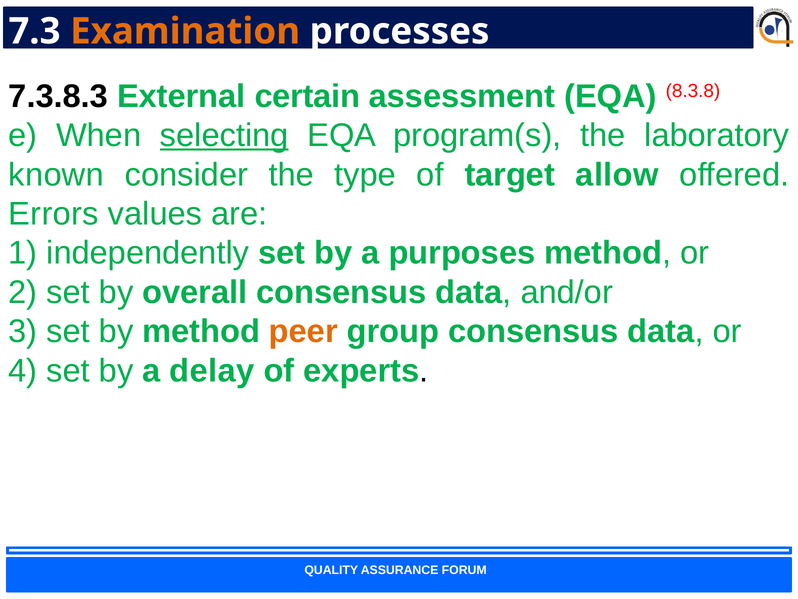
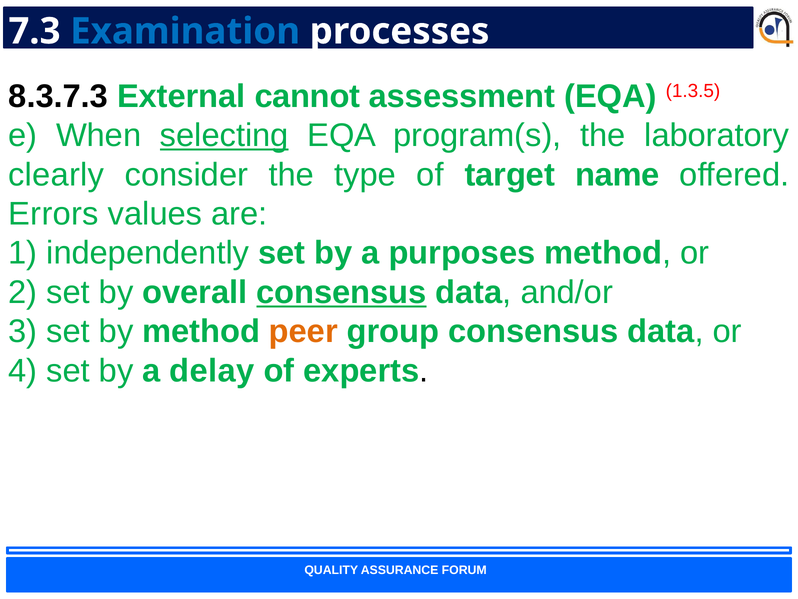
Examination colour: orange -> blue (185, 31)
7.3.8.3: 7.3.8.3 -> 8.3.7.3 (58, 96)
certain: certain -> cannot (307, 96)
8.3.8: 8.3.8 -> 1.3.5 (693, 91)
known: known -> clearly (56, 175)
allow: allow -> name (617, 175)
consensus underline: none -> present (341, 292)
